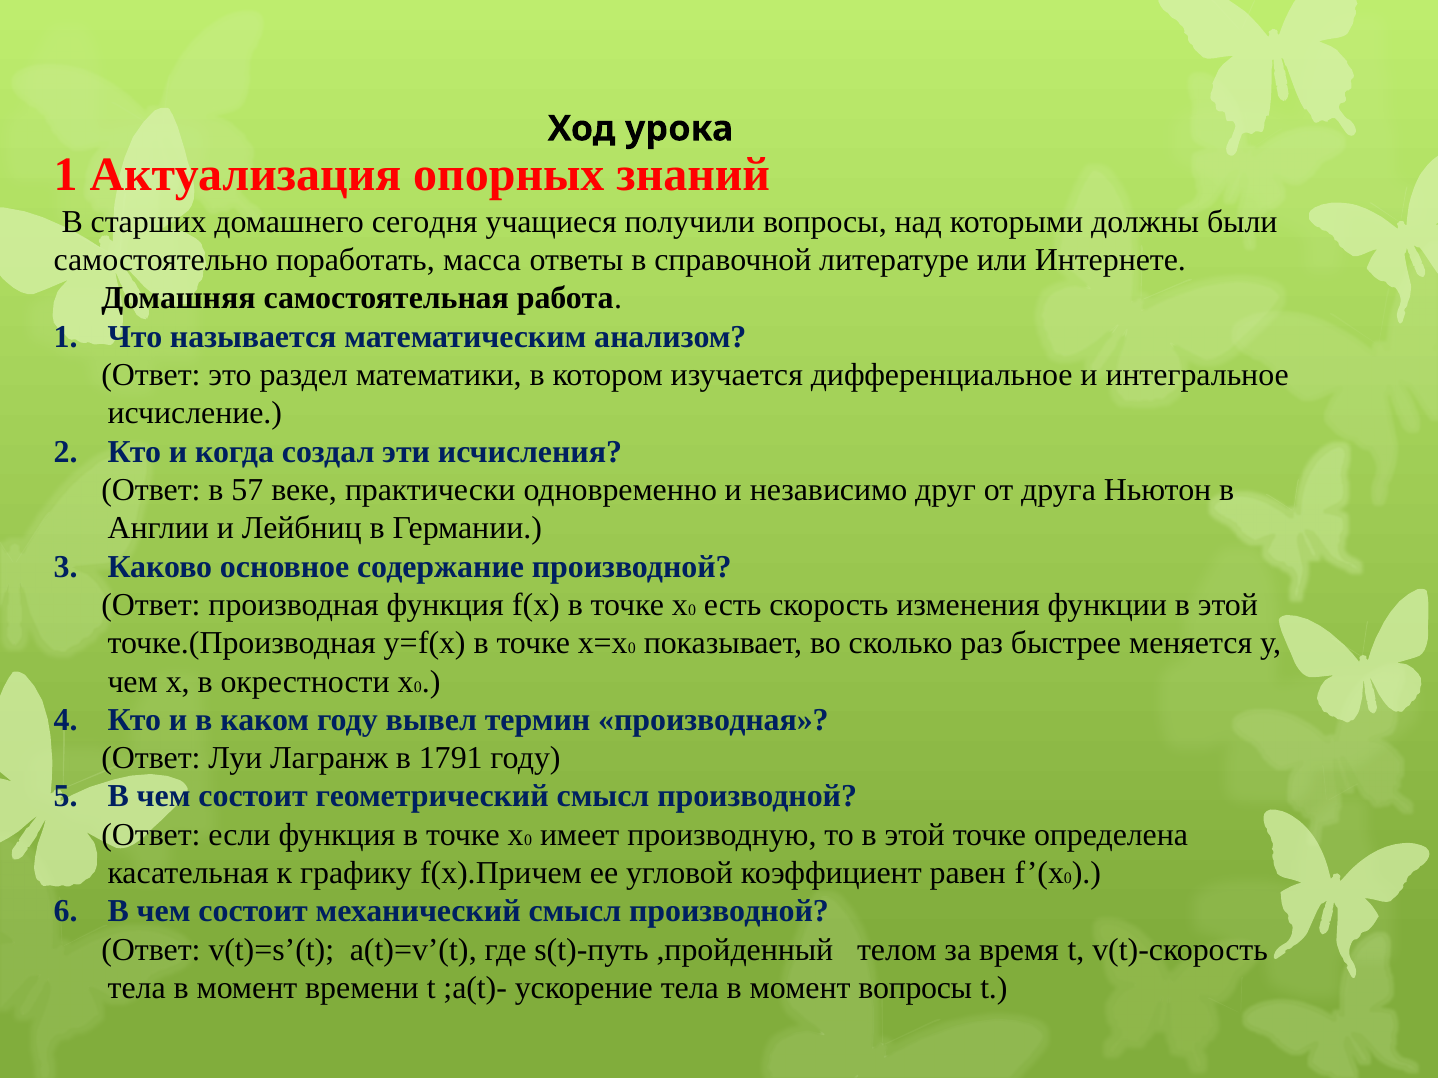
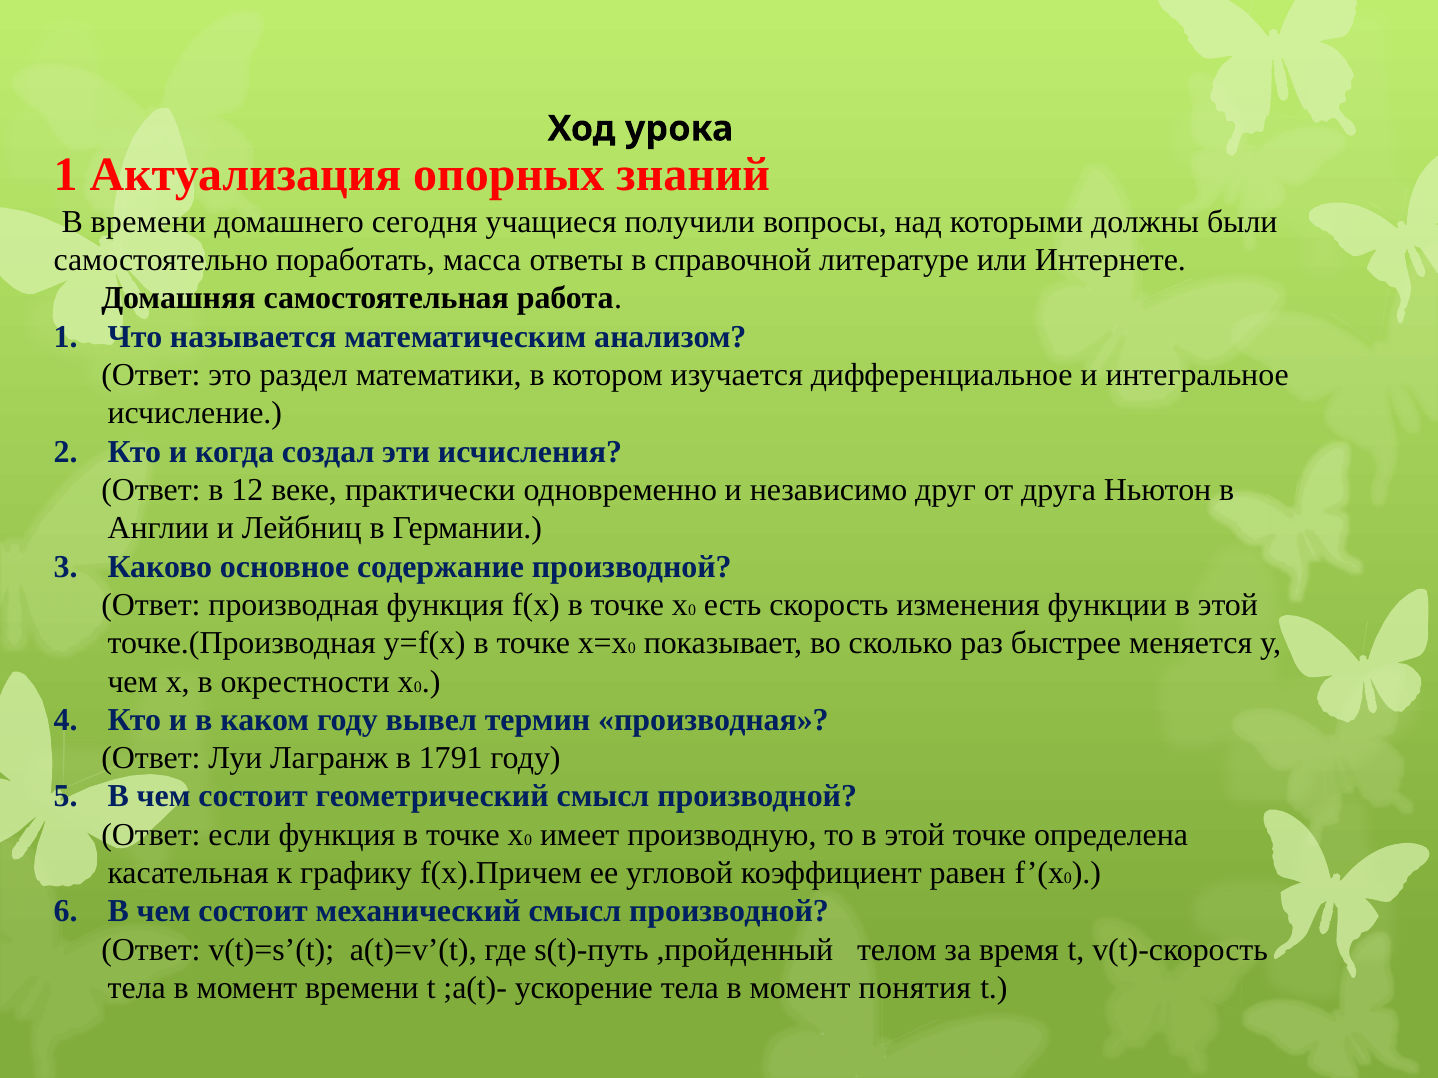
В старших: старших -> времени (148, 222)
57: 57 -> 12 (247, 490)
момент вопросы: вопросы -> понятия (915, 988)
